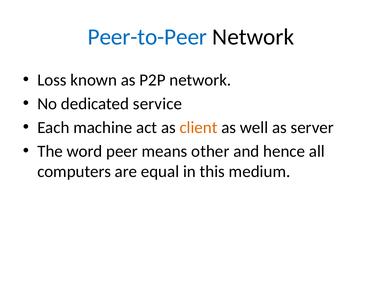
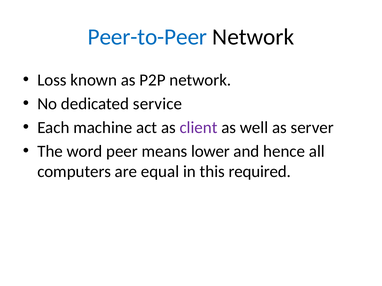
client colour: orange -> purple (199, 128)
other: other -> lower (210, 151)
medium: medium -> required (260, 172)
